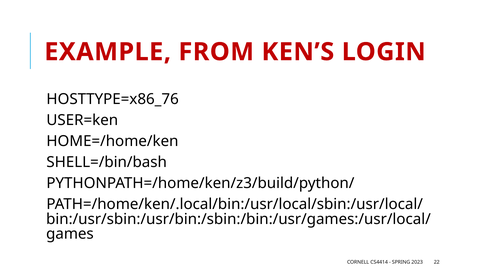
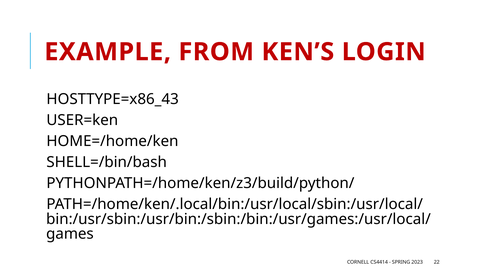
HOSTTYPE=x86_76: HOSTTYPE=x86_76 -> HOSTTYPE=x86_43 (113, 99)
